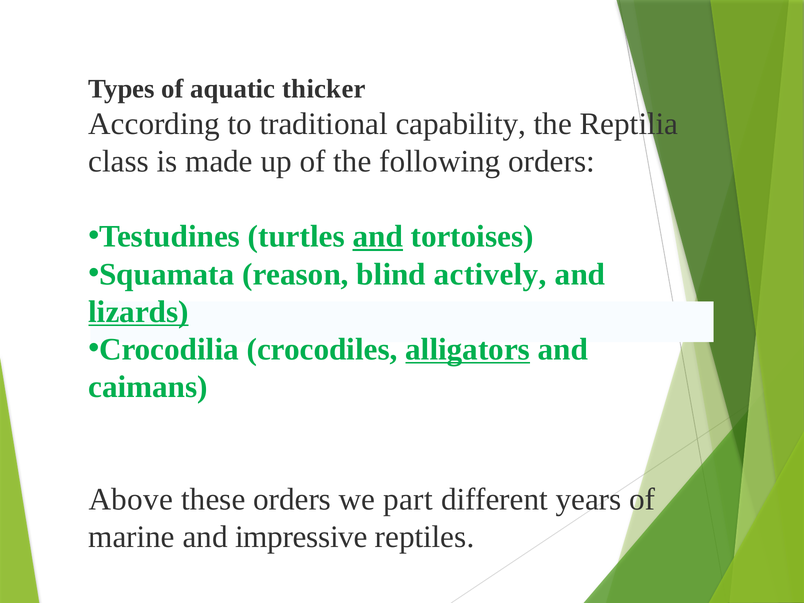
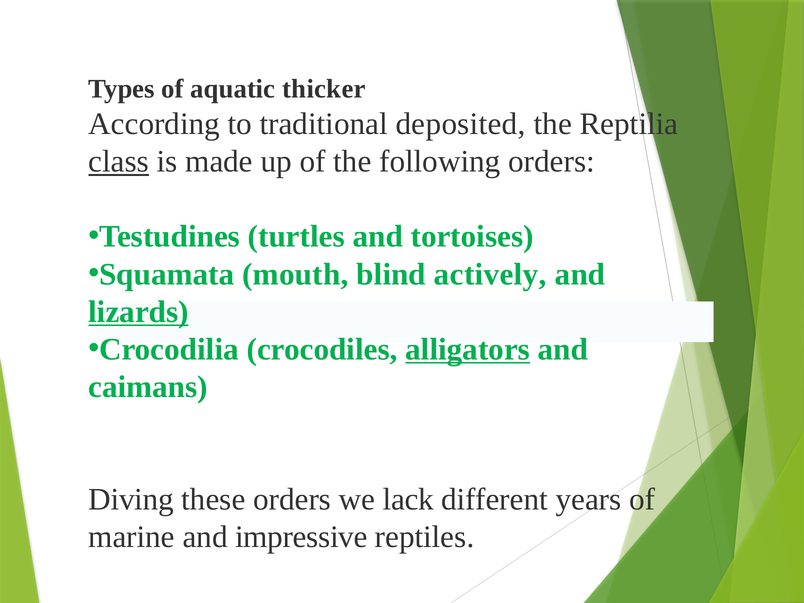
capability: capability -> deposited (461, 124)
class underline: none -> present (119, 162)
and underline: present -> none (378, 237)
reason: reason -> mouth (295, 274)
Above: Above -> Diving (131, 499)
part: part -> lack (408, 499)
